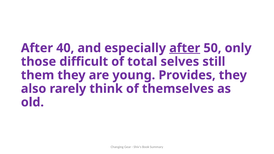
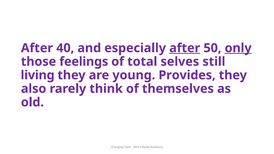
only underline: none -> present (238, 48)
difficult: difficult -> feelings (84, 62)
them: them -> living (38, 75)
